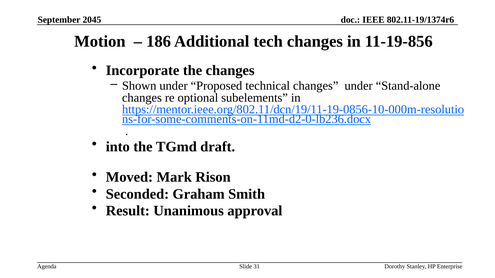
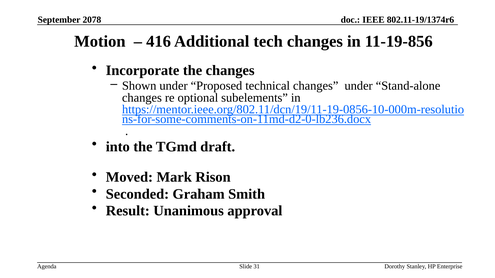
2045: 2045 -> 2078 (92, 20)
186: 186 -> 416 (159, 41)
